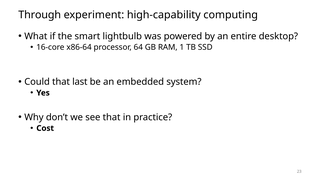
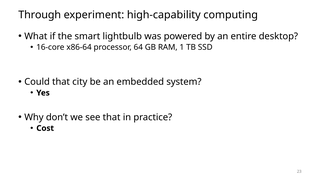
last: last -> city (80, 82)
